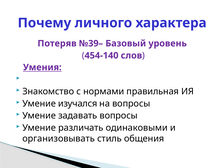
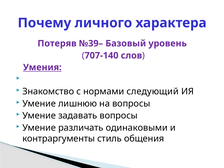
454-140: 454-140 -> 707-140 (101, 56)
правильная: правильная -> следующий (153, 91)
изучался: изучался -> лишнюю (78, 104)
организовывать: организовывать -> контраргументы (59, 139)
